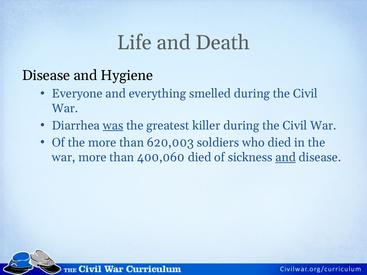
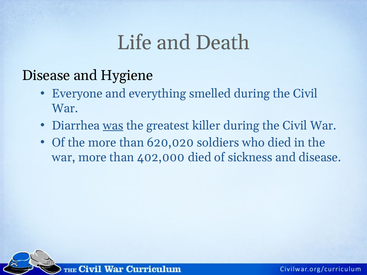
620,003: 620,003 -> 620,020 (170, 143)
400,060: 400,060 -> 402,000 (161, 157)
and underline: present -> none (286, 157)
